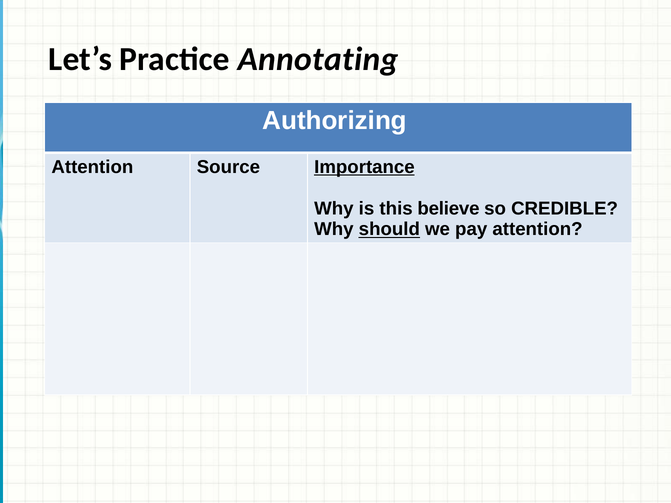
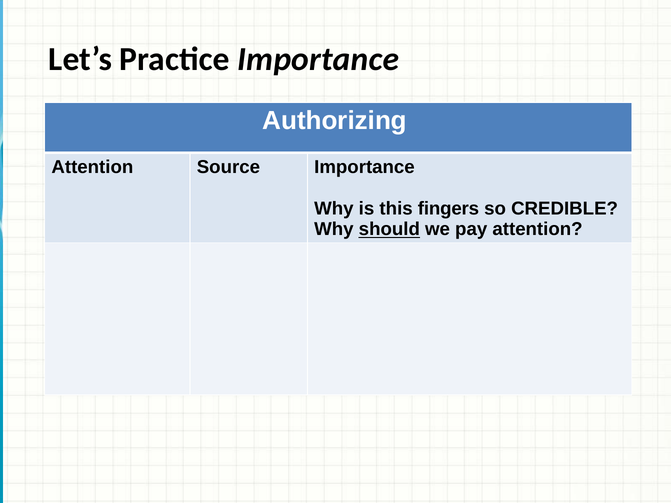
Practice Annotating: Annotating -> Importance (318, 59)
Importance underline: present -> none (364, 167)
believe: believe -> fingers (448, 209)
